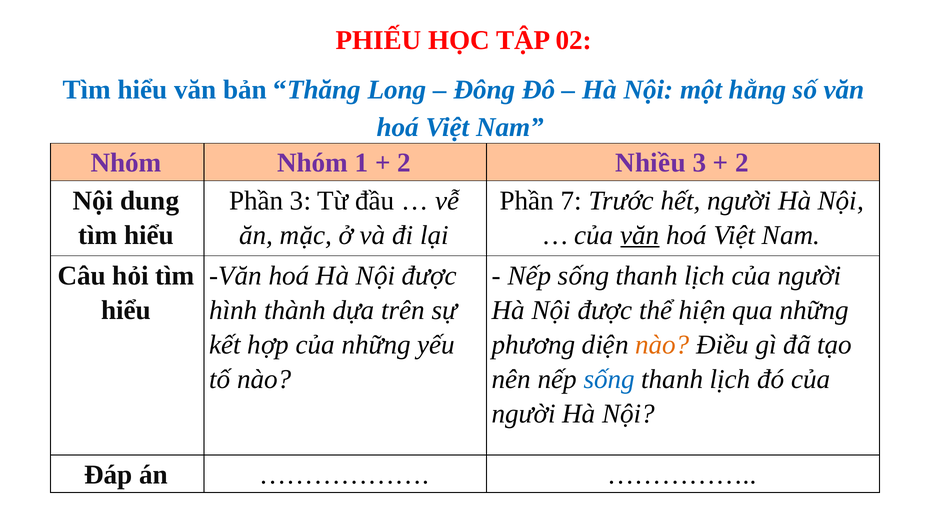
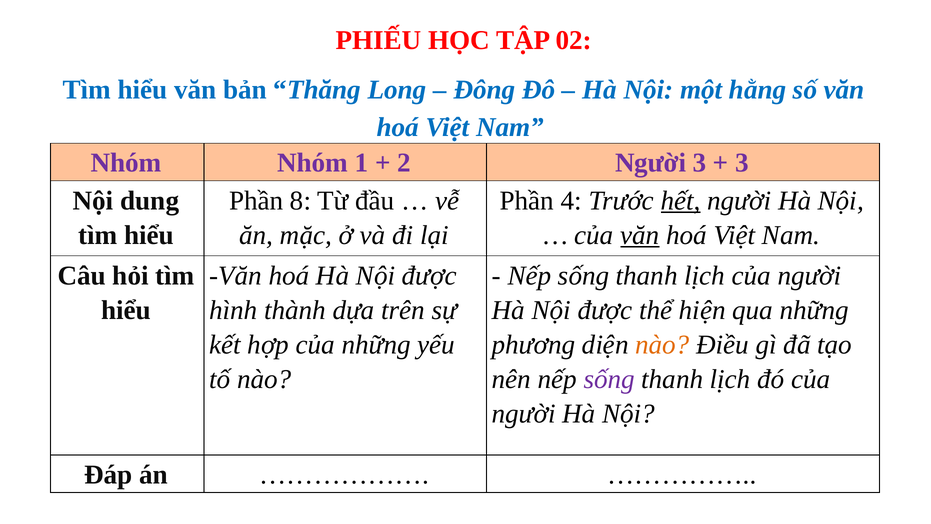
2 Nhiều: Nhiều -> Người (651, 163)
2: 2 -> 3 (742, 163)
Phần 3: 3 -> 8 (300, 200)
7: 7 -> 4 (571, 200)
hết underline: none -> present (681, 200)
sống colour: blue -> purple (609, 379)
